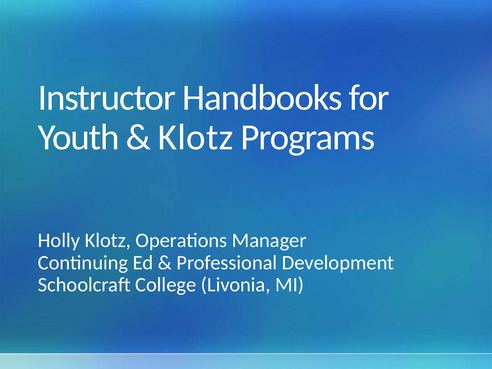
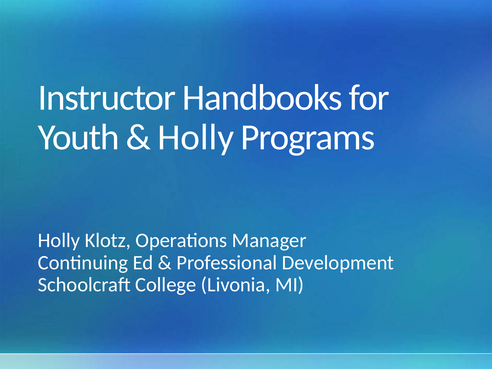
Klotz: Klotz -> Holly (196, 137)
